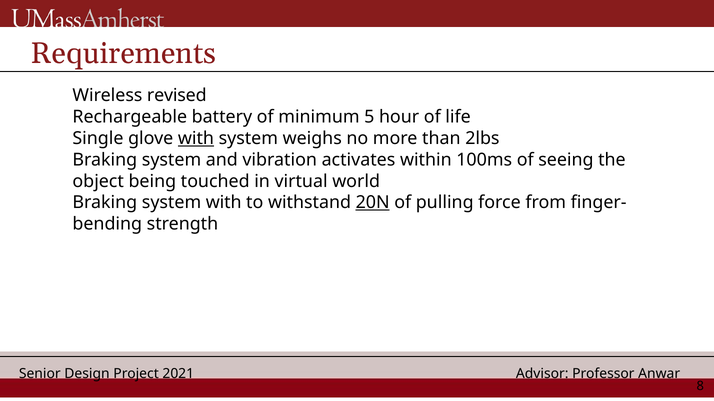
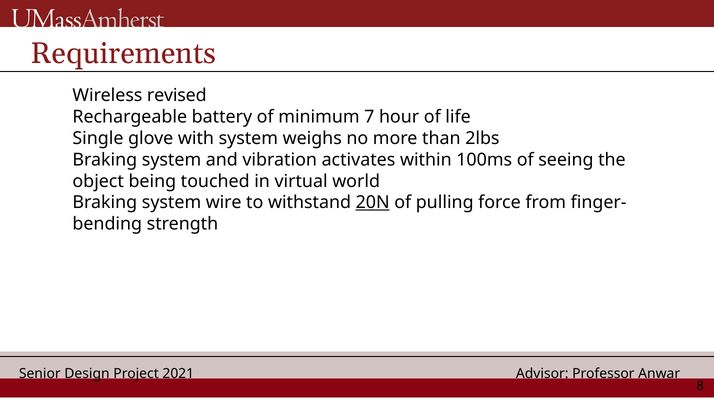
5: 5 -> 7 (369, 117)
with underline: present -> none (196, 139)
system with: with -> wire (224, 203)
